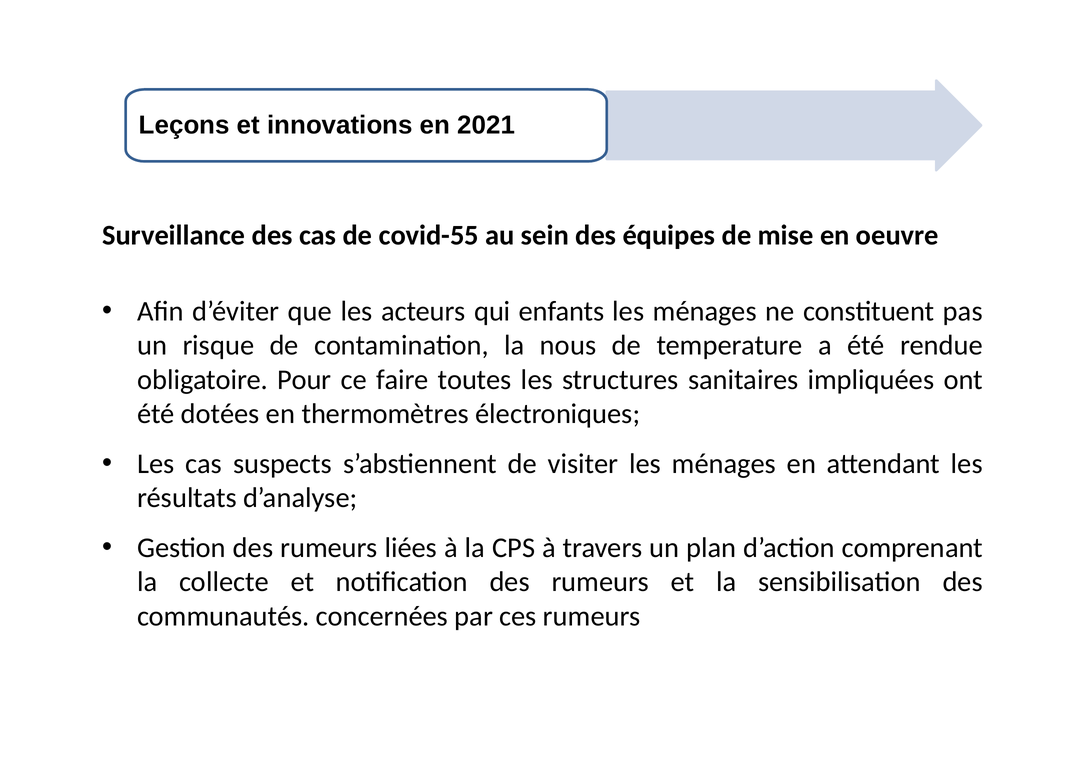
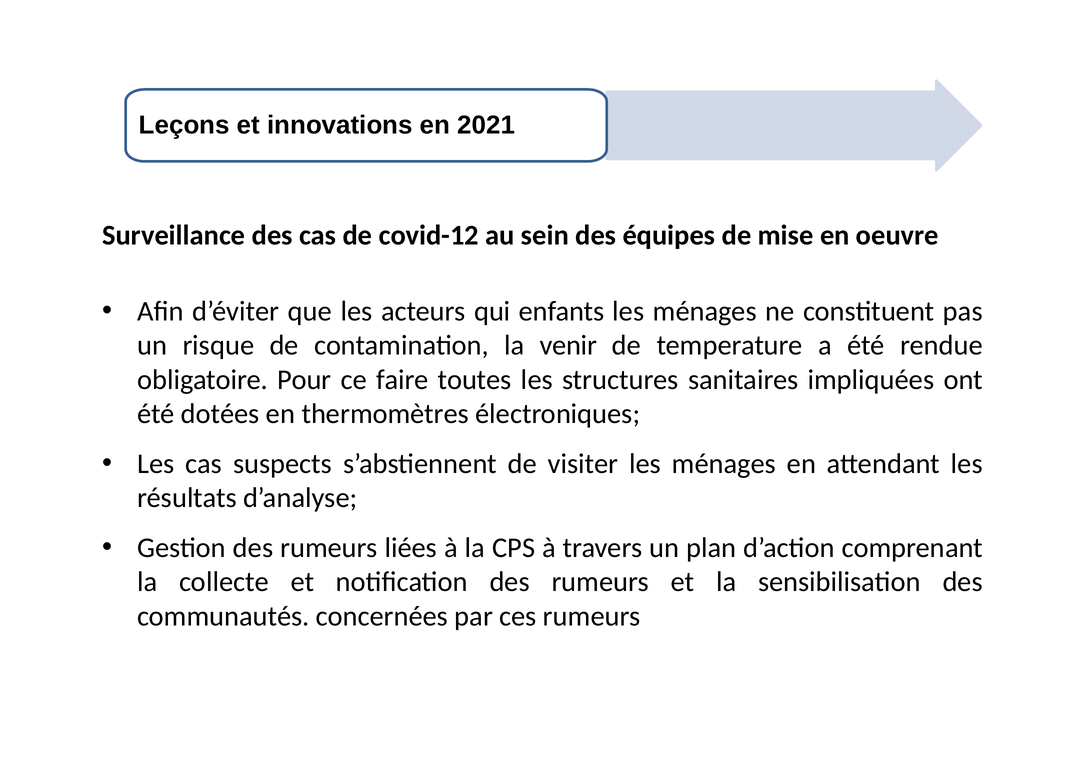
covid-55: covid-55 -> covid-12 (429, 235)
nous: nous -> venir (568, 345)
